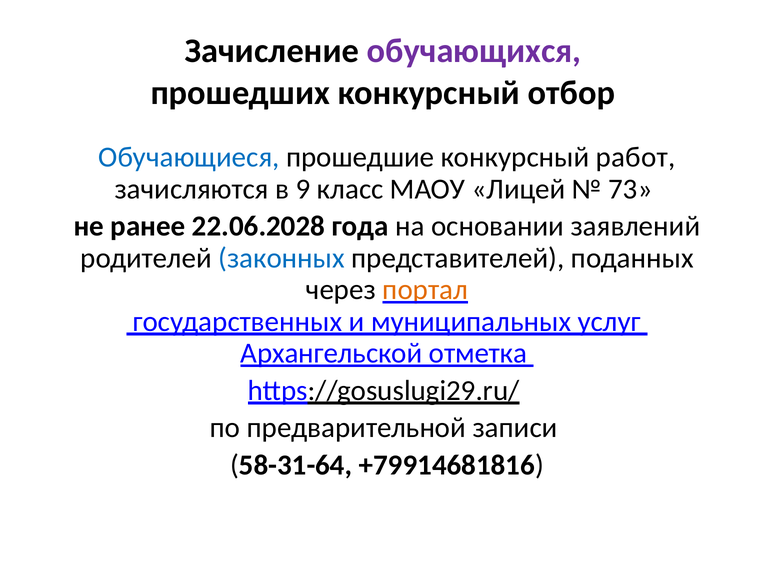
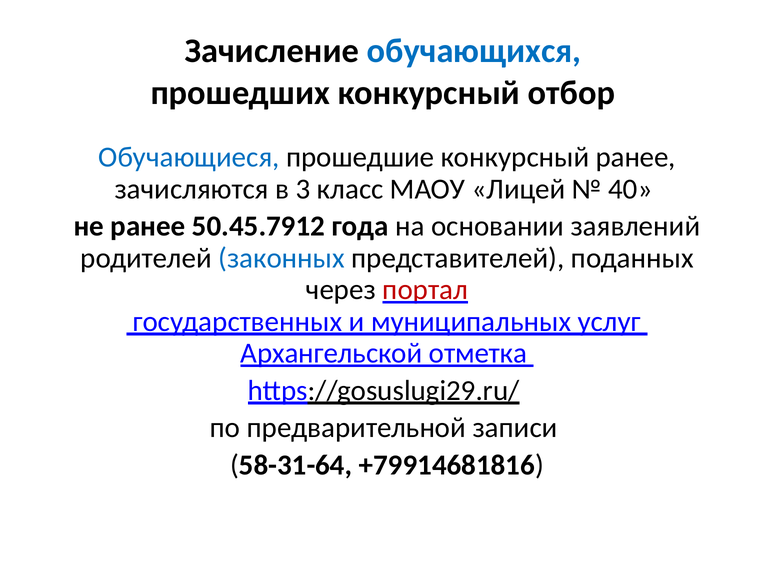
обучающихся colour: purple -> blue (474, 51)
конкурсный работ: работ -> ранее (636, 157)
9: 9 -> 3 (303, 189)
73: 73 -> 40 (630, 189)
22.06.2028: 22.06.2028 -> 50.45.7912 (259, 226)
портал colour: orange -> red (425, 290)
